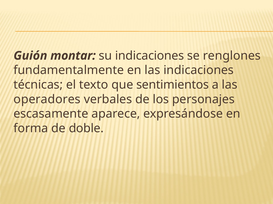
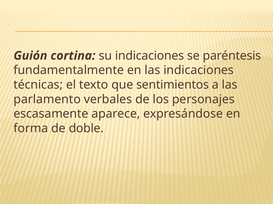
montar: montar -> cortina (73, 56)
renglones: renglones -> paréntesis (232, 56)
operadores: operadores -> parlamento (47, 100)
